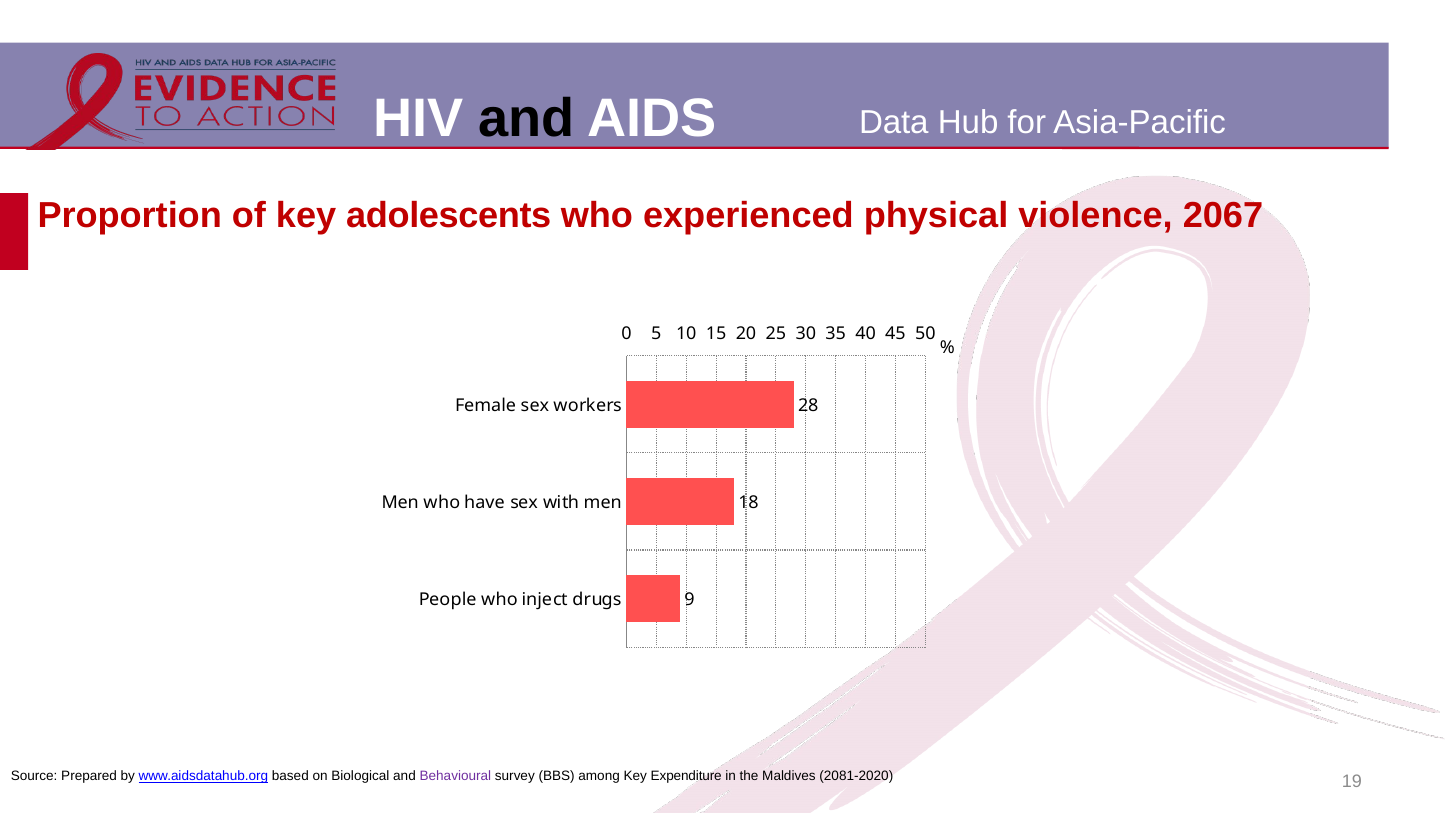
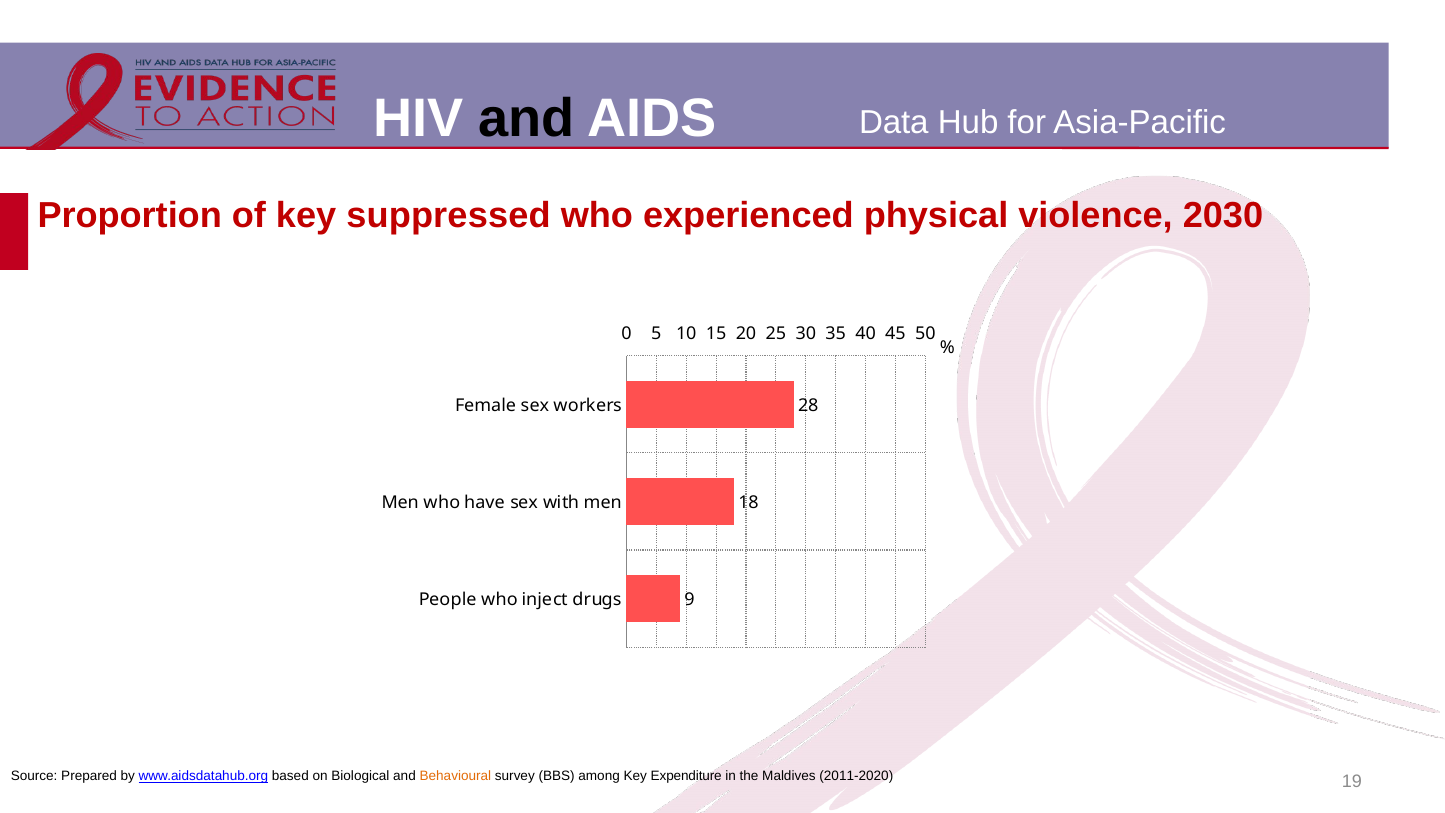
adolescents: adolescents -> suppressed (448, 216)
2067: 2067 -> 2030 (1223, 216)
Behavioural colour: purple -> orange (455, 776)
2081-2020: 2081-2020 -> 2011-2020 (856, 776)
